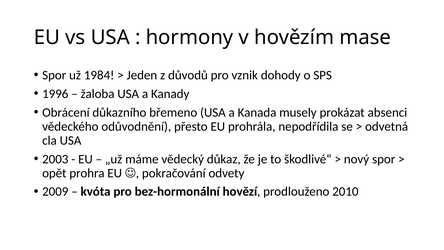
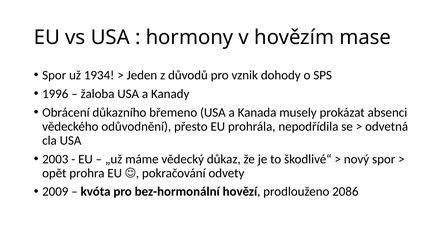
1984: 1984 -> 1934 (99, 75)
2010: 2010 -> 2086 (345, 191)
